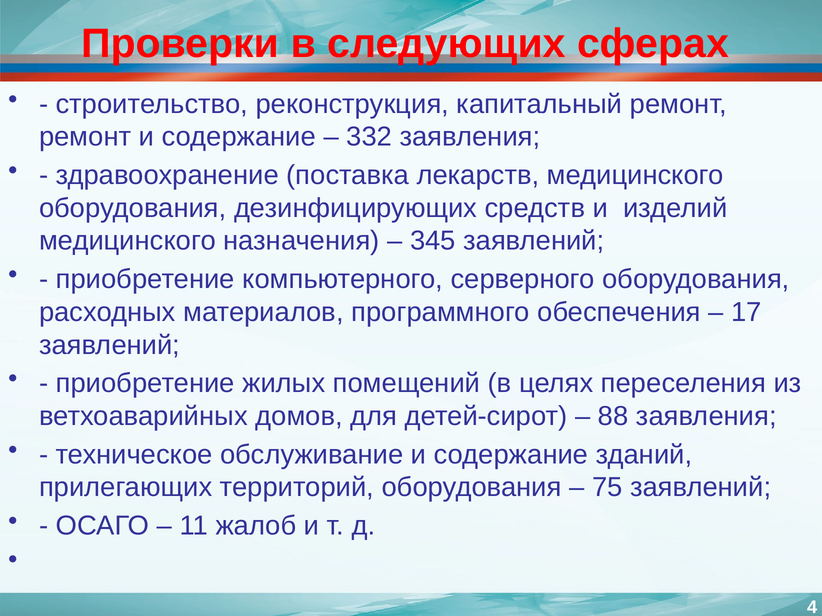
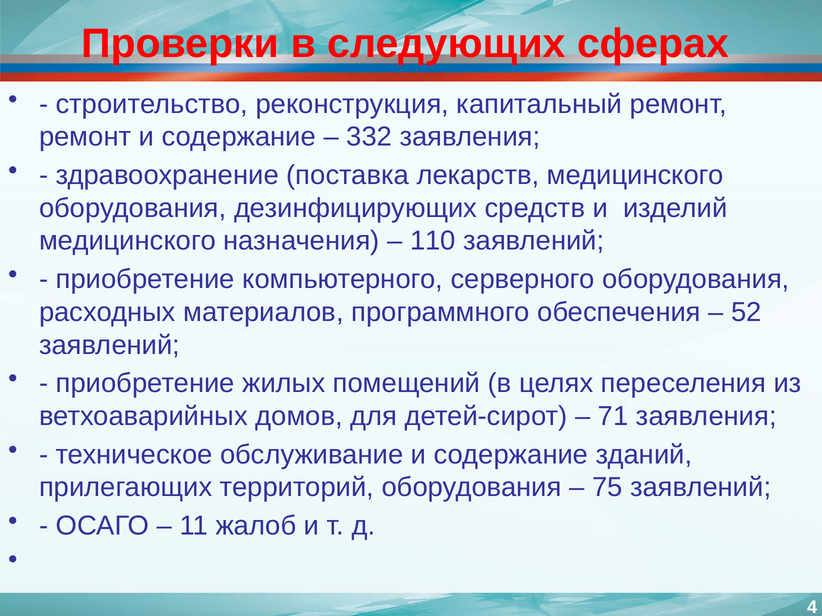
345: 345 -> 110 (433, 241)
17: 17 -> 52 (746, 312)
88: 88 -> 71 (613, 416)
